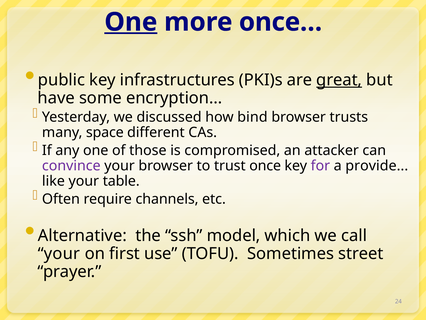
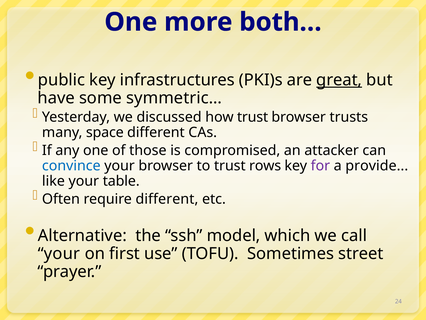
One underline: present -> none (131, 22)
once…: once… -> both… (281, 22)
encryption…: encryption… -> symmetric… (174, 98)
how bind: bind -> trust (253, 117)
convince colour: purple -> blue (71, 165)
once: once -> rows (265, 165)
require channels: channels -> different (167, 199)
